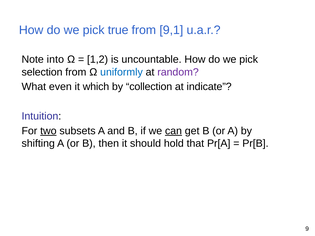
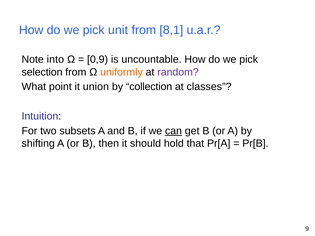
true: true -> unit (118, 30)
9,1: 9,1 -> 8,1 (171, 30)
1,2: 1,2 -> 0,9 (98, 60)
uniformly colour: blue -> orange (121, 72)
even: even -> point (60, 87)
which: which -> union (96, 87)
indicate: indicate -> classes (209, 87)
two underline: present -> none (48, 131)
